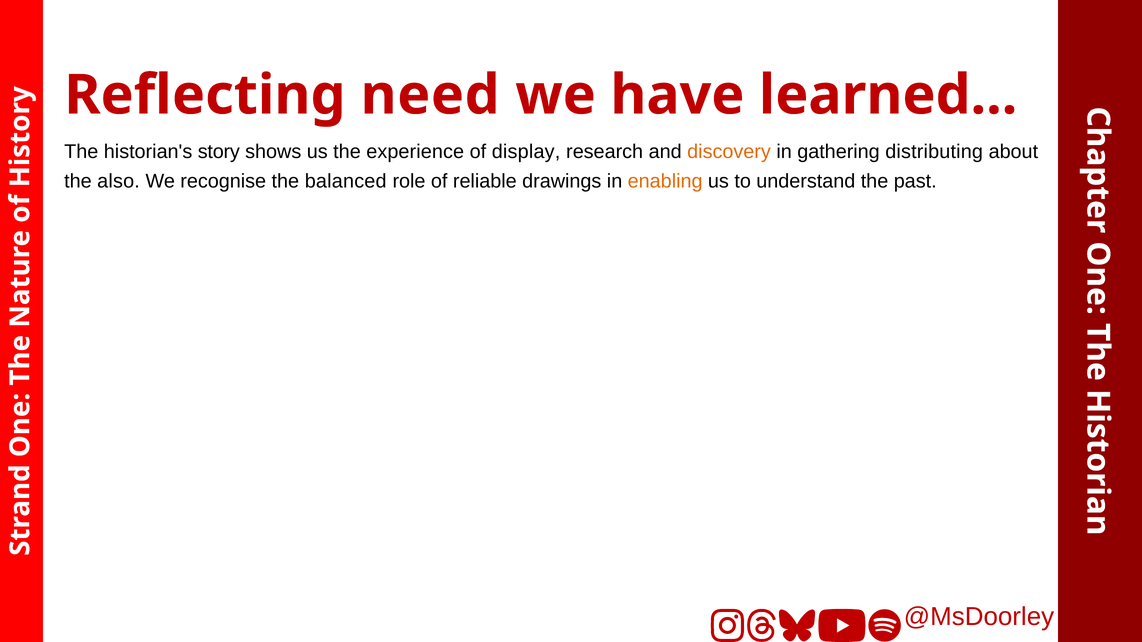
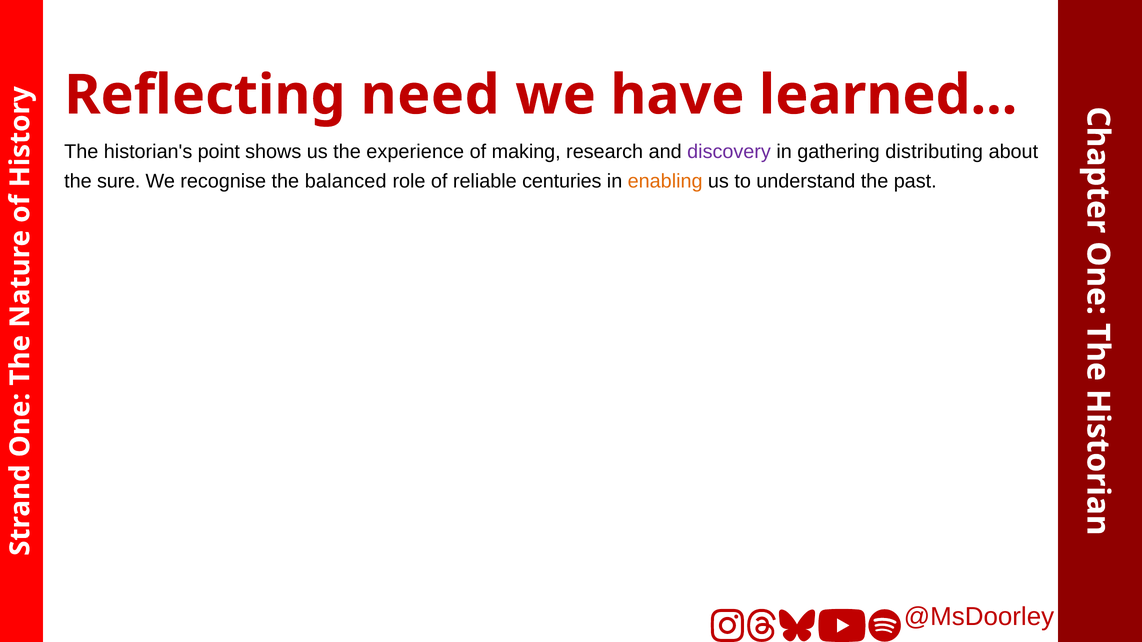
story: story -> point (219, 152)
display: display -> making (526, 152)
discovery colour: orange -> purple (729, 152)
also: also -> sure (119, 181)
drawings: drawings -> centuries (562, 181)
